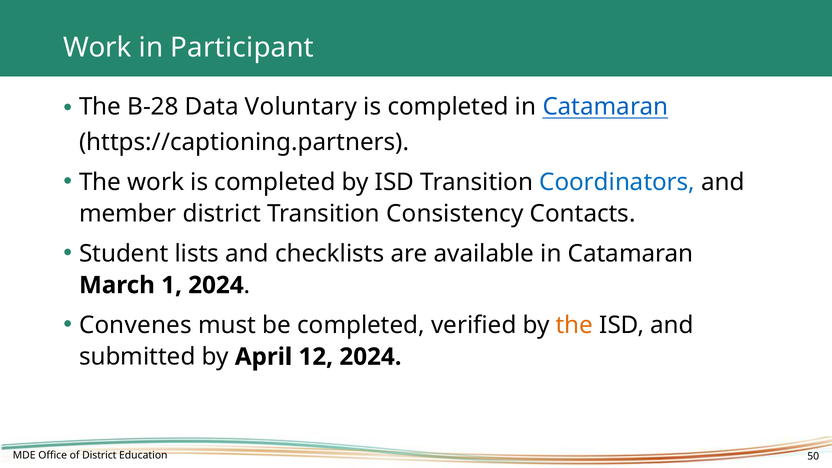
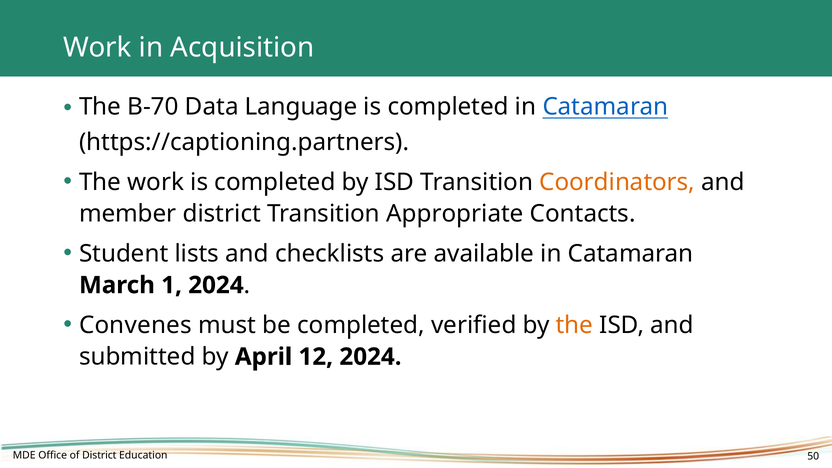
Participant: Participant -> Acquisition (242, 47)
B-28: B-28 -> B-70 (153, 107)
Voluntary: Voluntary -> Language (301, 107)
Coordinators colour: blue -> orange (617, 182)
Consistency: Consistency -> Appropriate (455, 214)
